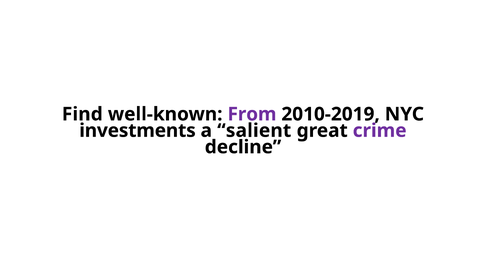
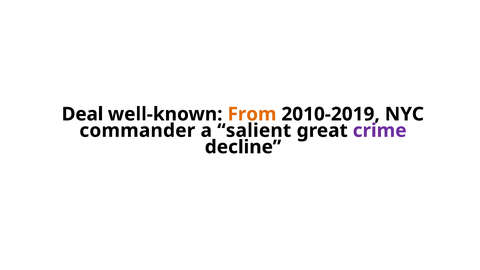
Find: Find -> Deal (82, 114)
From colour: purple -> orange (252, 114)
investments: investments -> commander (137, 131)
